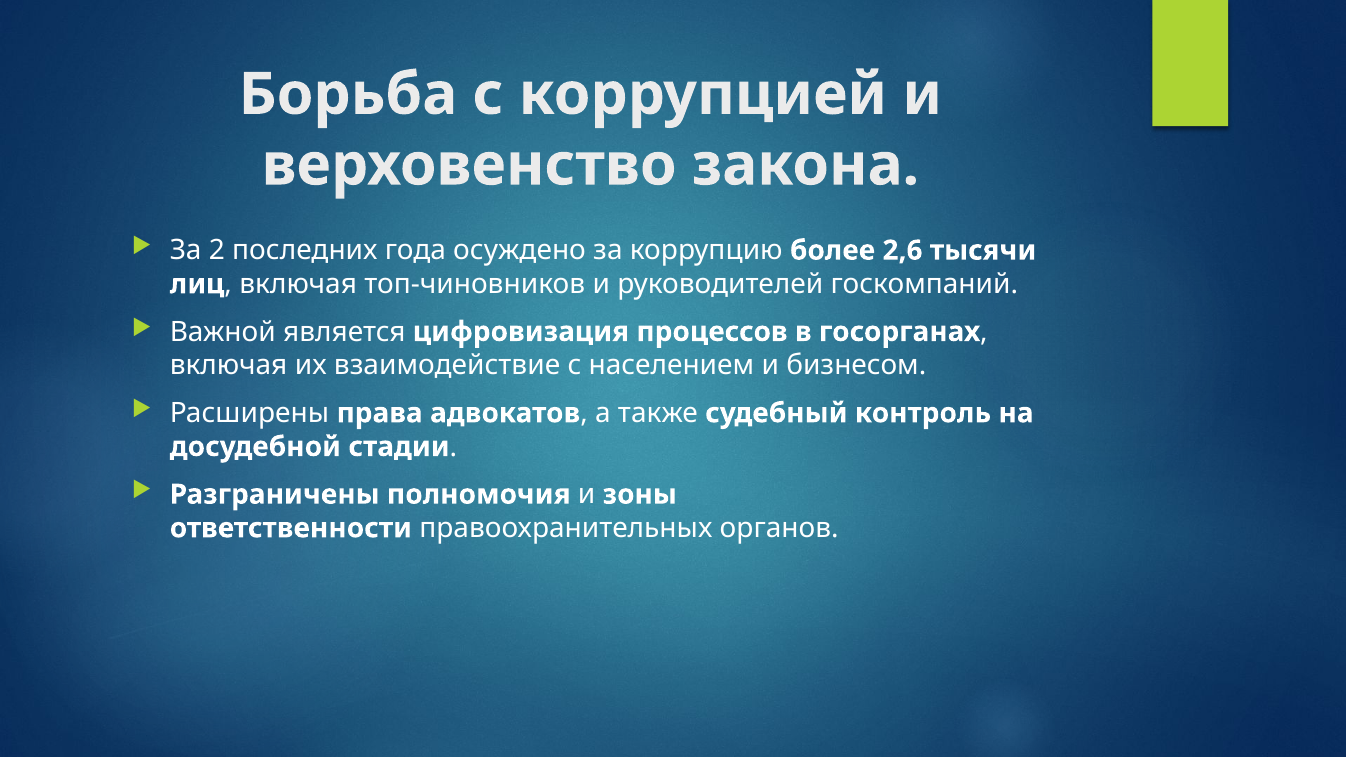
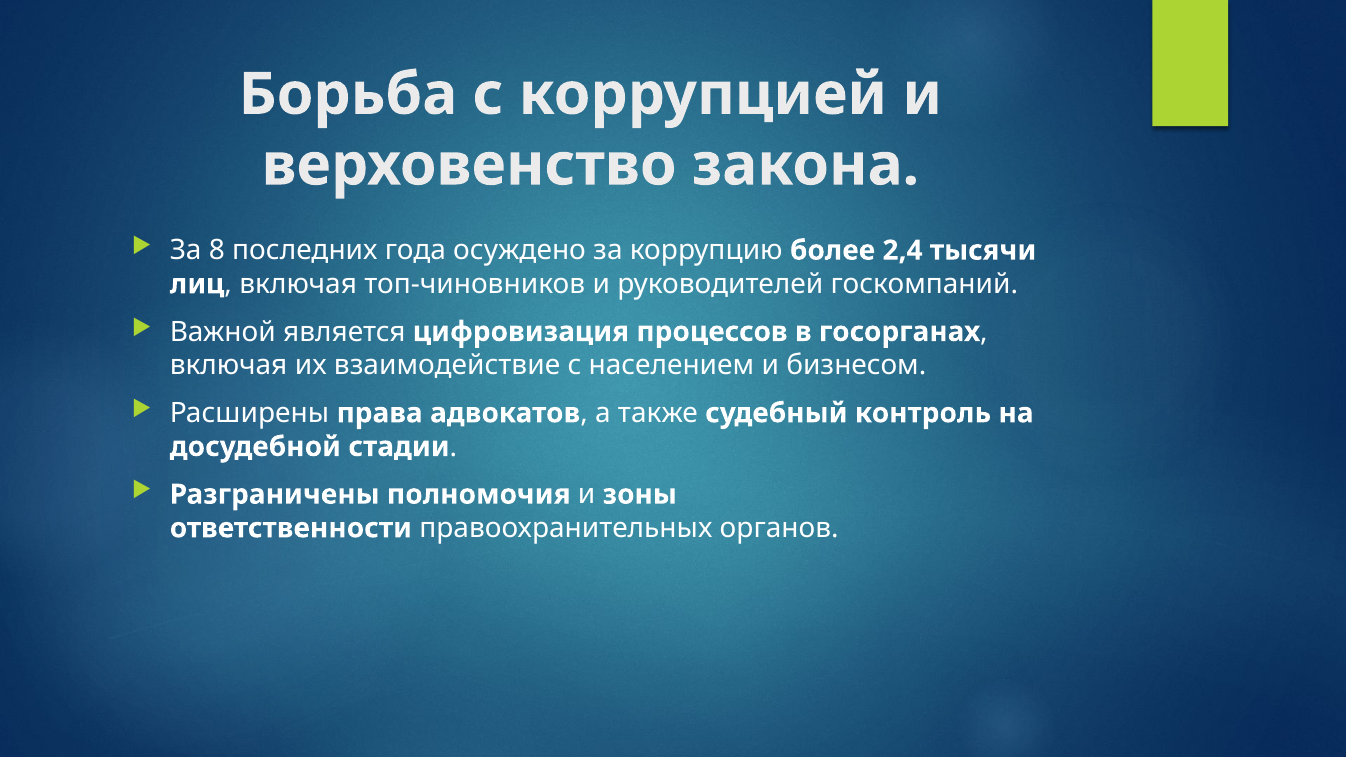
2: 2 -> 8 (217, 250)
2,6: 2,6 -> 2,4 (903, 250)
